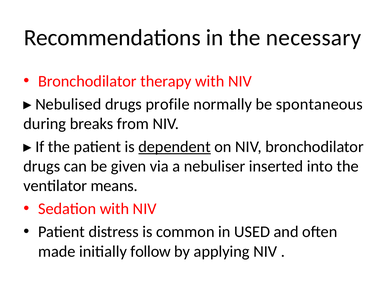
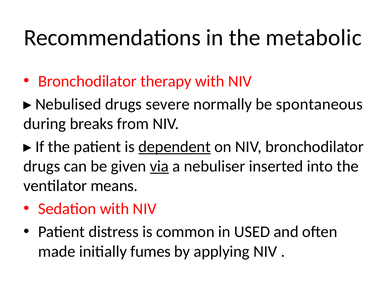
necessary: necessary -> metabolic (314, 38)
profile: profile -> severe (168, 104)
via underline: none -> present (159, 166)
follow: follow -> fumes (151, 252)
